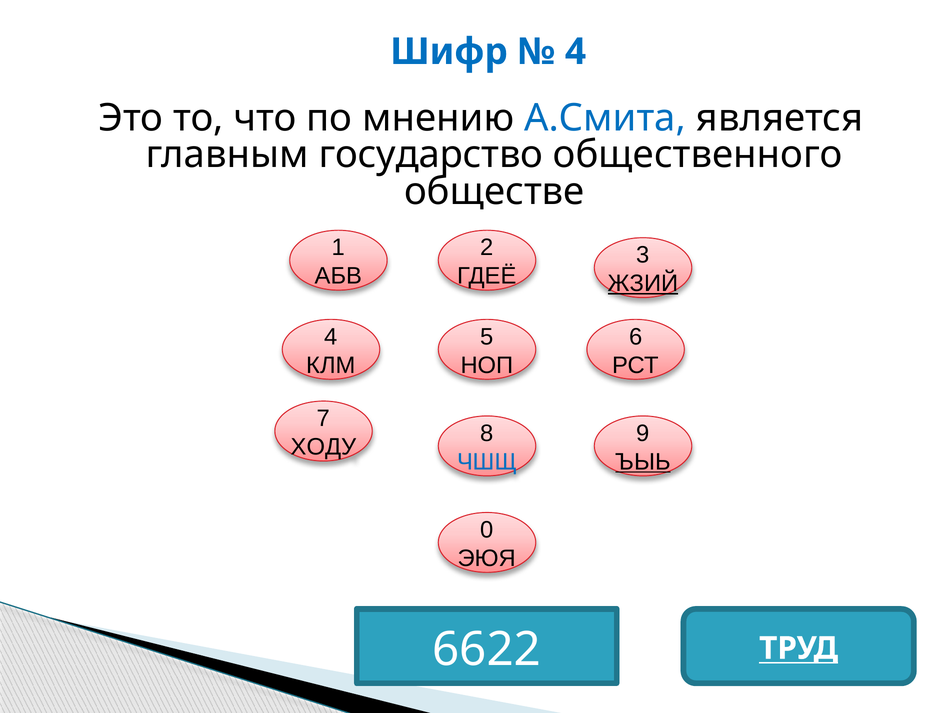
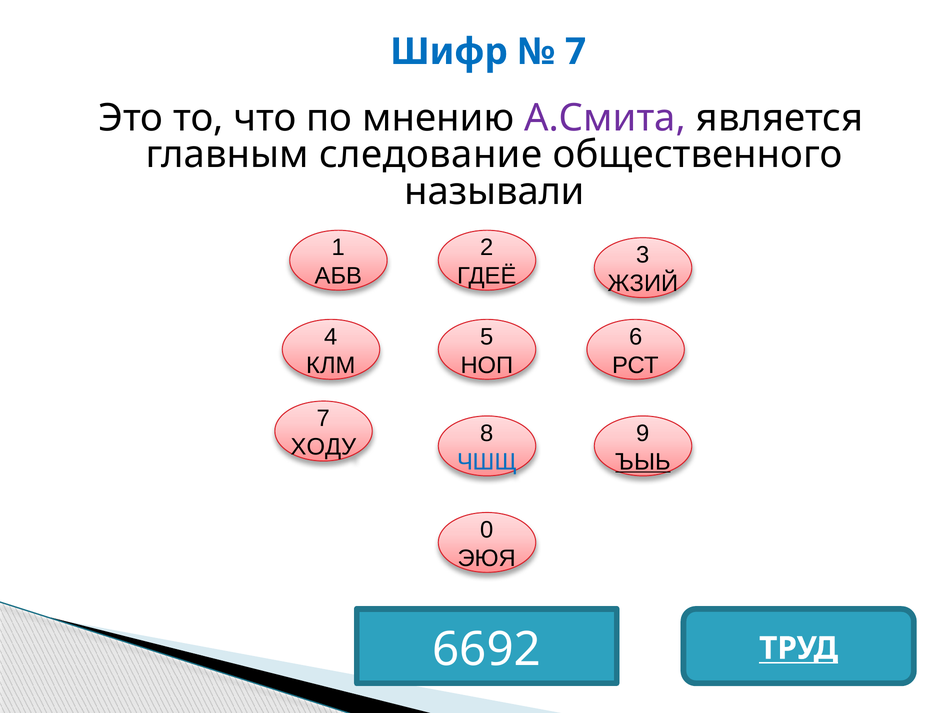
4: 4 -> 7 (576, 52)
А.Смита colour: blue -> purple (605, 118)
государство: государство -> следование (431, 155)
обществе: обществе -> называли (494, 191)
ЖЗИЙ underline: present -> none (643, 284)
6622: 6622 -> 6692 (487, 650)
